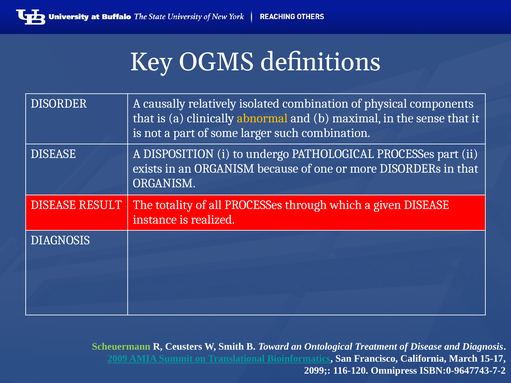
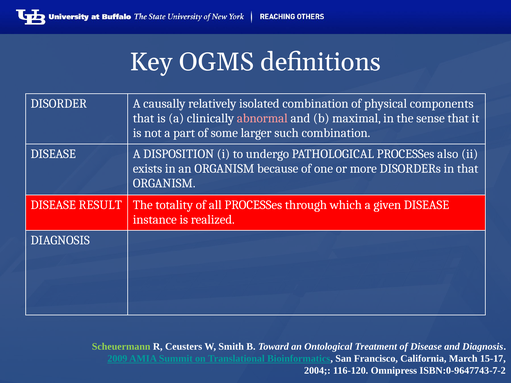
abnormal colour: yellow -> pink (262, 118)
PROCESSes part: part -> also (448, 154)
2099: 2099 -> 2004 (317, 371)
